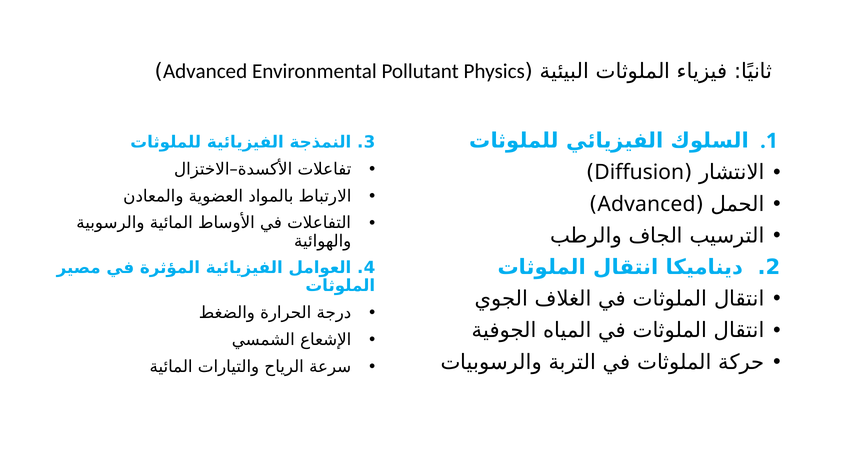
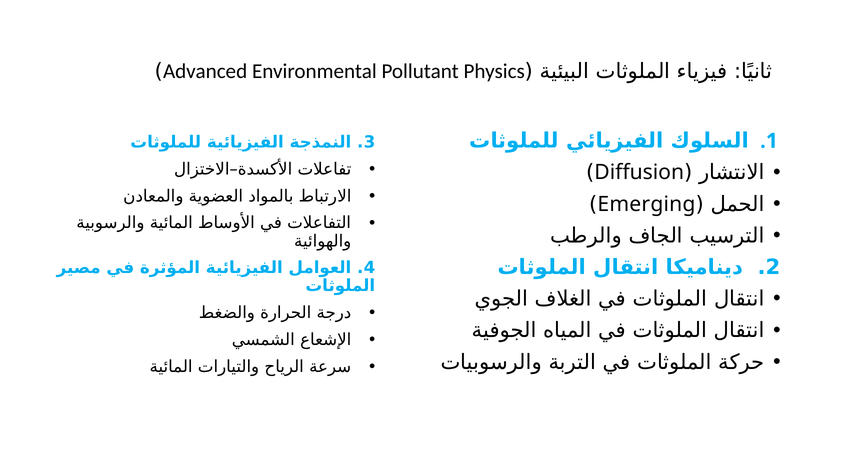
Advanced: Advanced -> Emerging (646, 204)
